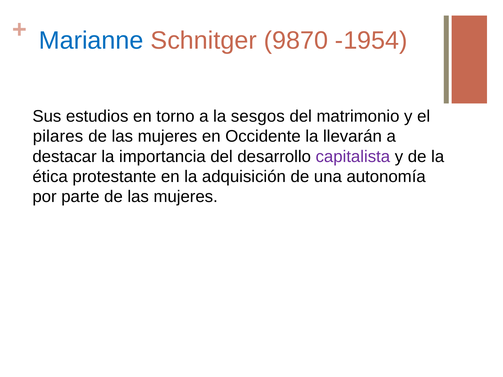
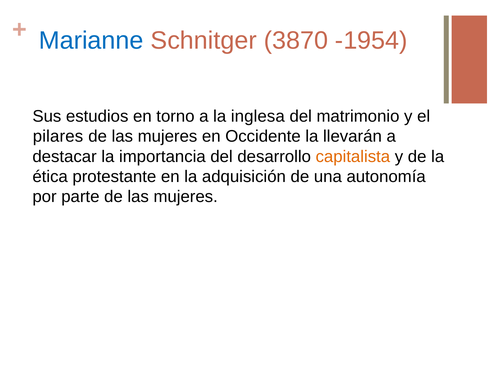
9870: 9870 -> 3870 (296, 41)
sesgos: sesgos -> inglesa (258, 116)
capitalista colour: purple -> orange (353, 157)
